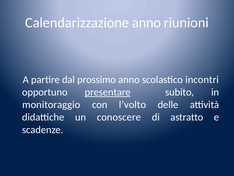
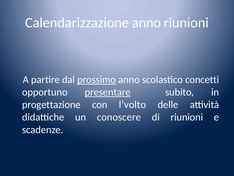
prossimo underline: none -> present (97, 79)
incontri: incontri -> concetti (202, 79)
monitoraggio: monitoraggio -> progettazione (51, 104)
di astratto: astratto -> riunioni (187, 117)
